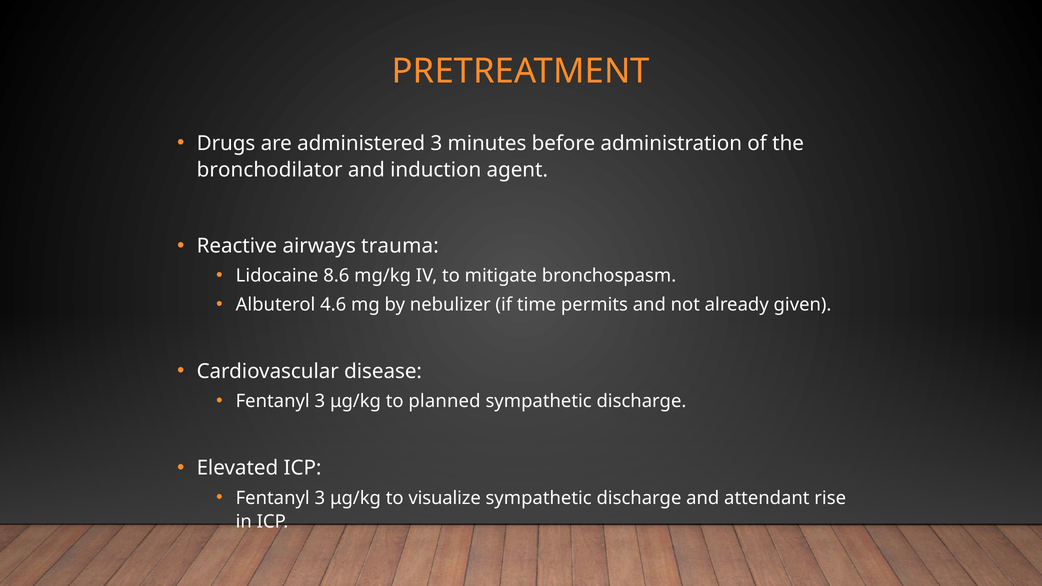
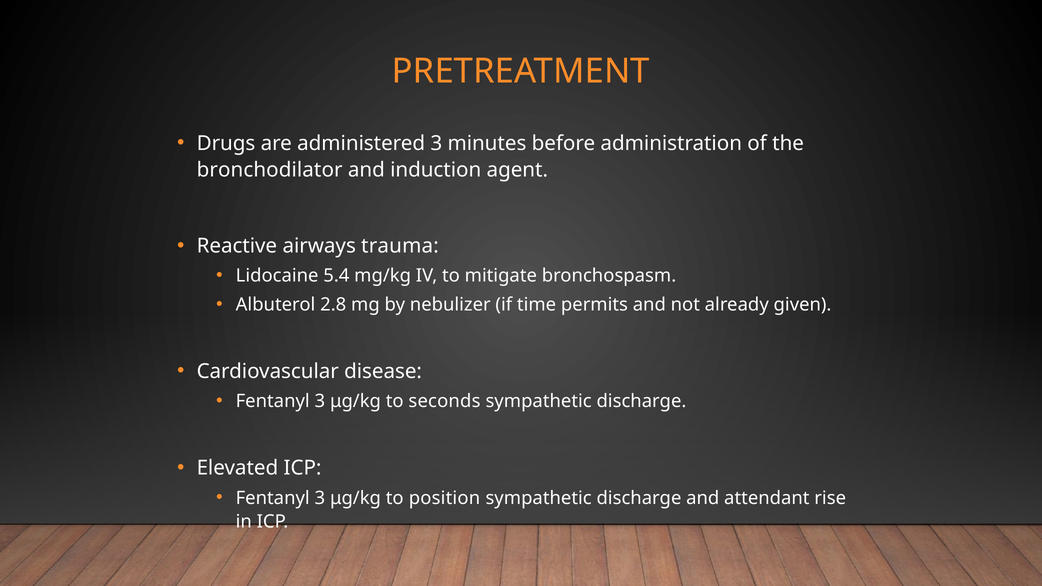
8.6: 8.6 -> 5.4 (336, 276)
4.6: 4.6 -> 2.8 (333, 305)
planned: planned -> seconds (444, 401)
visualize: visualize -> position (444, 498)
